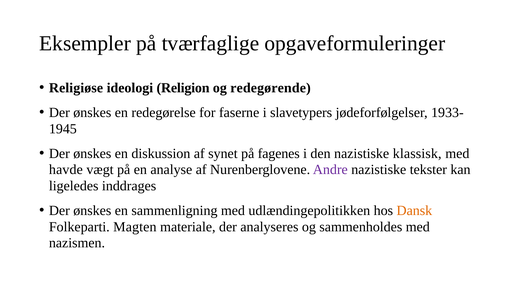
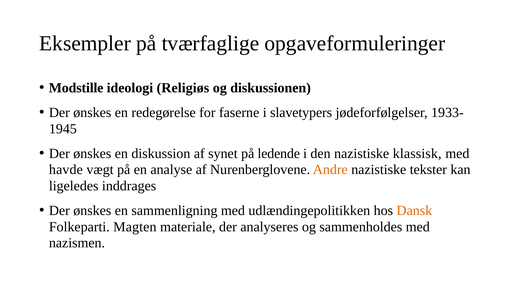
Religiøse: Religiøse -> Modstille (76, 88)
Religion: Religion -> Religiøs (183, 88)
redegørende: redegørende -> diskussionen (271, 88)
fagenes: fagenes -> ledende (279, 153)
Andre colour: purple -> orange (330, 170)
